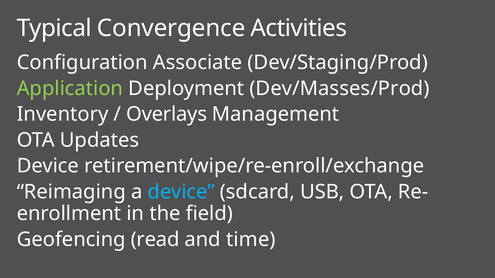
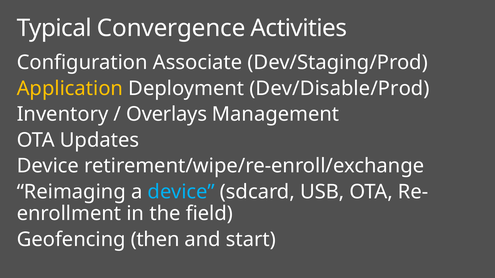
Application colour: light green -> yellow (70, 89)
Dev/Masses/Prod: Dev/Masses/Prod -> Dev/Disable/Prod (340, 89)
read: read -> then (155, 240)
time: time -> start (251, 240)
